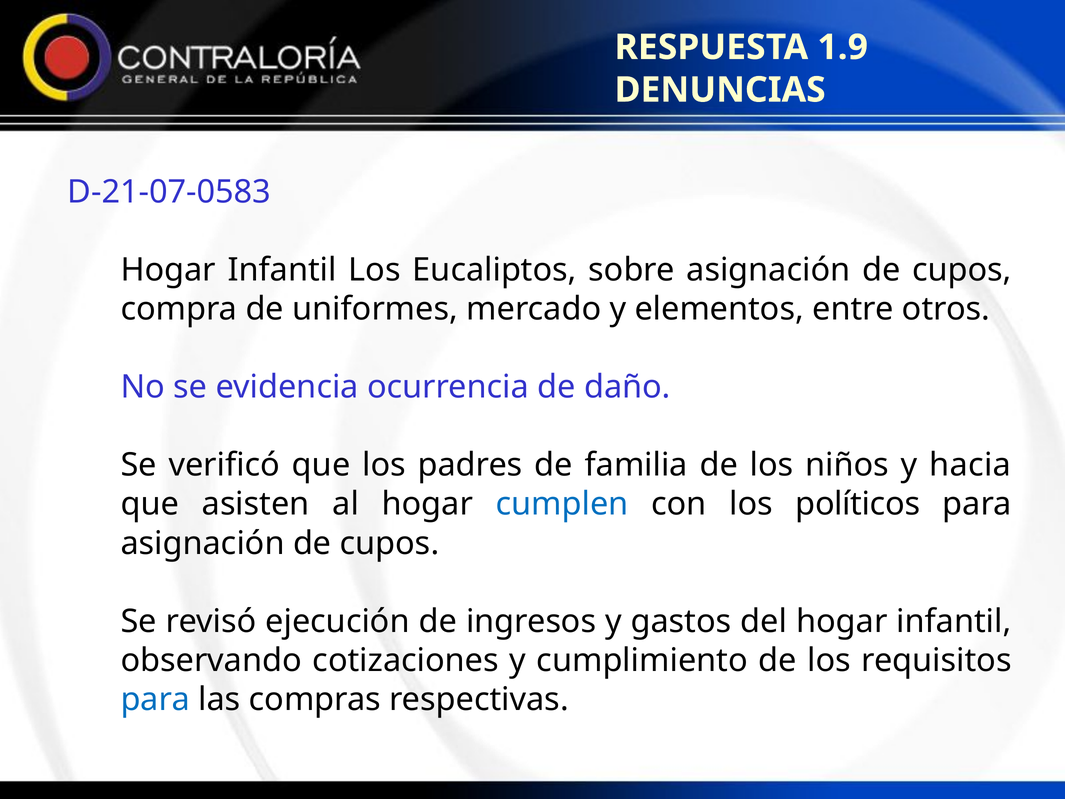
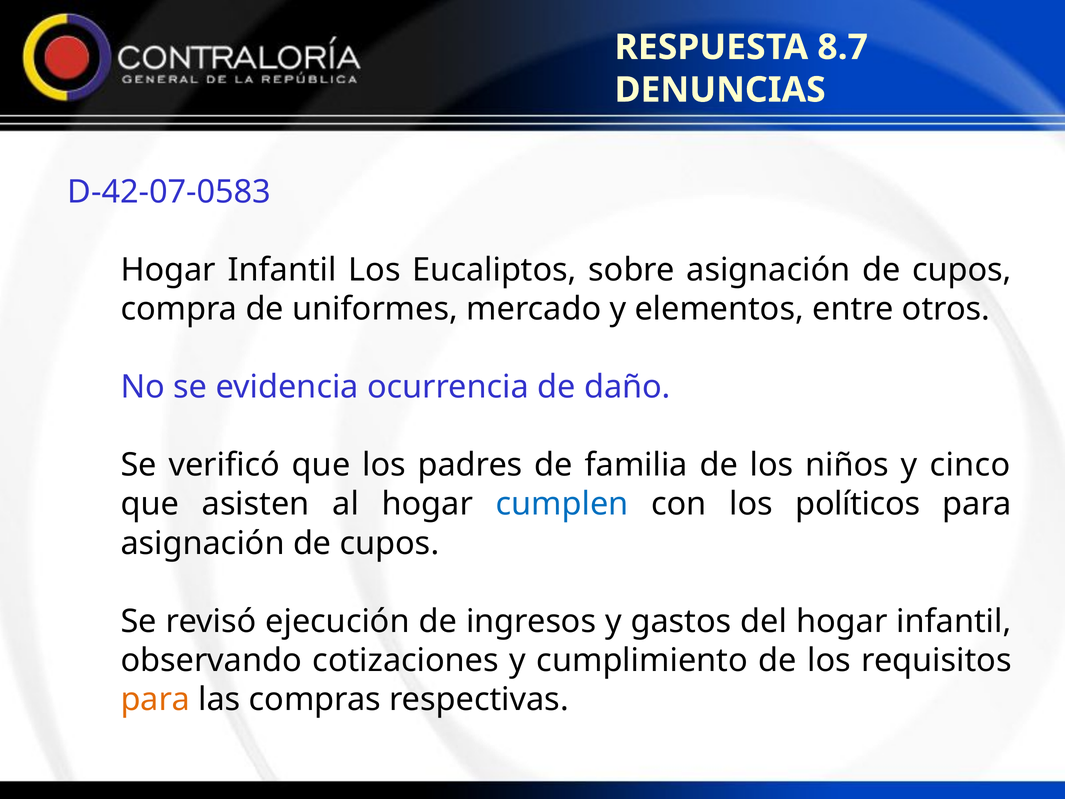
1.9: 1.9 -> 8.7 (843, 47)
D-21-07-0583: D-21-07-0583 -> D-42-07-0583 (169, 192)
hacia: hacia -> cinco (970, 465)
para colour: blue -> orange (155, 699)
